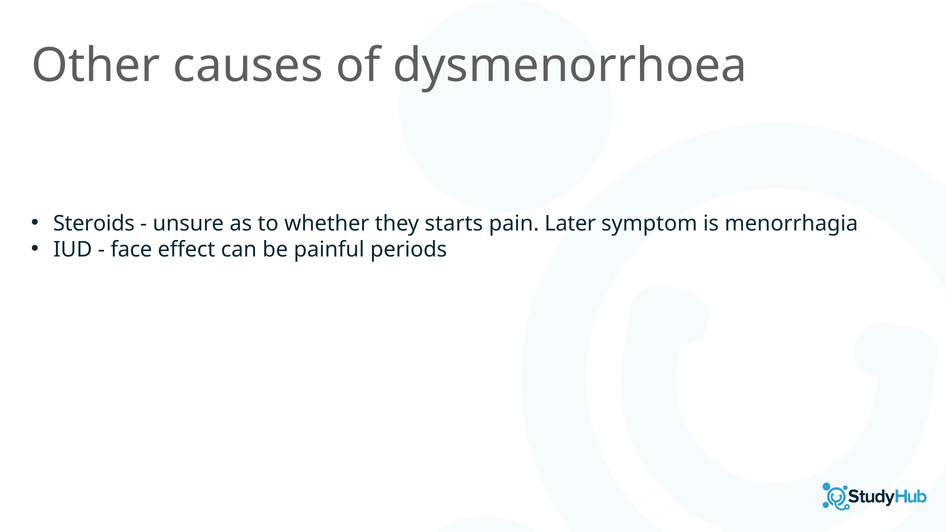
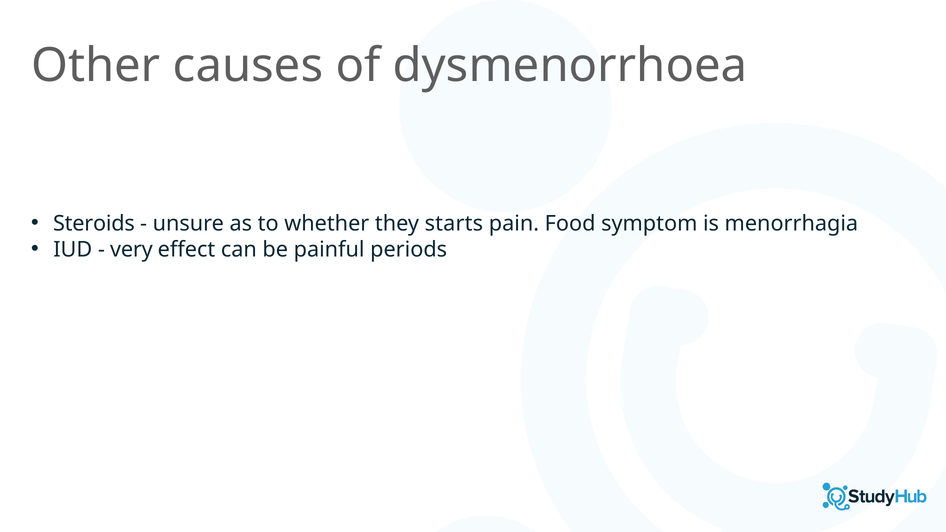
Later: Later -> Food (570, 224)
face: face -> very (131, 250)
